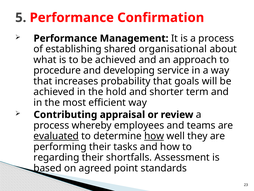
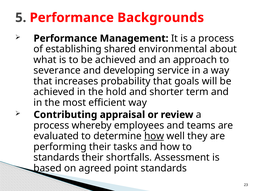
Confirmation: Confirmation -> Backgrounds (161, 18)
organisational: organisational -> environmental (173, 49)
procedure: procedure -> severance (57, 70)
evaluated underline: present -> none (56, 136)
regarding: regarding -> standards (56, 157)
